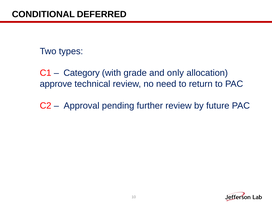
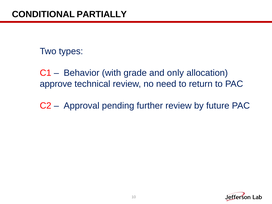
DEFERRED: DEFERRED -> PARTIALLY (102, 14)
Category: Category -> Behavior (82, 73)
